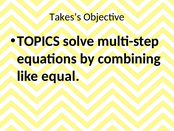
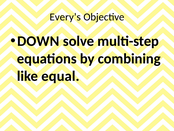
Takes’s: Takes’s -> Every’s (65, 17)
TOPICS: TOPICS -> DOWN (38, 41)
